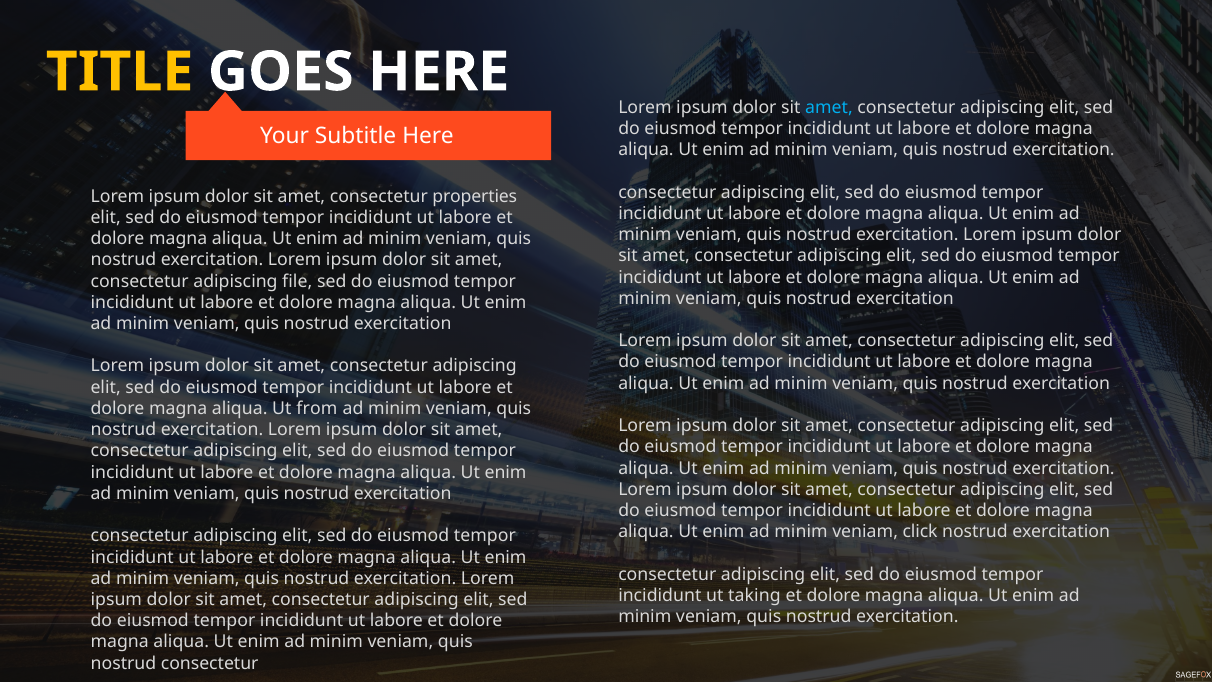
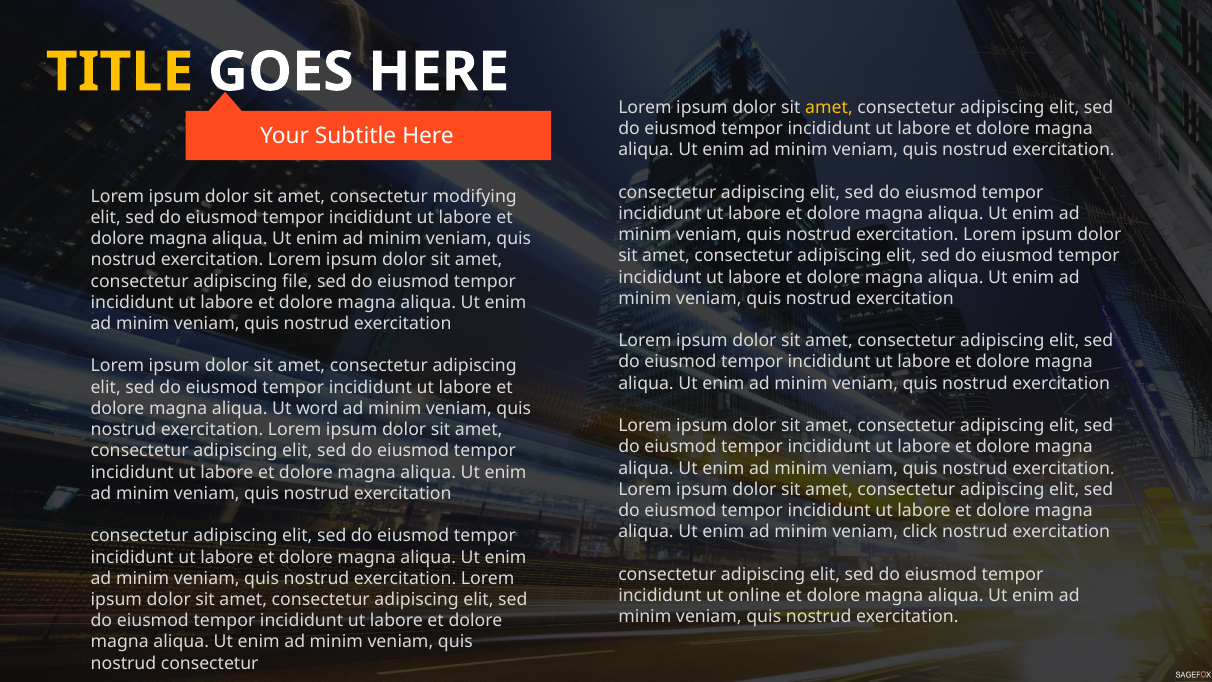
amet colour: light blue -> yellow (829, 107)
properties: properties -> modifying (475, 196)
from: from -> word (317, 408)
taking: taking -> online (754, 595)
